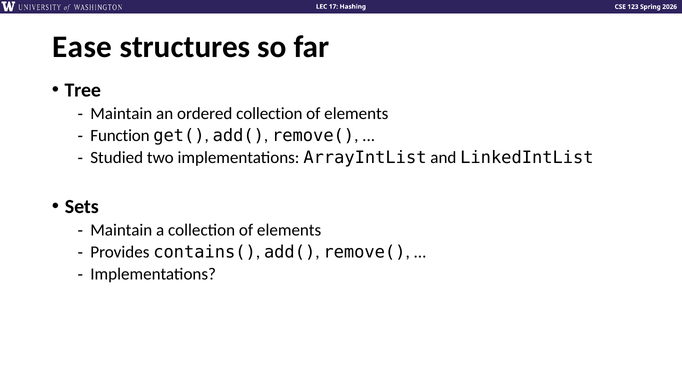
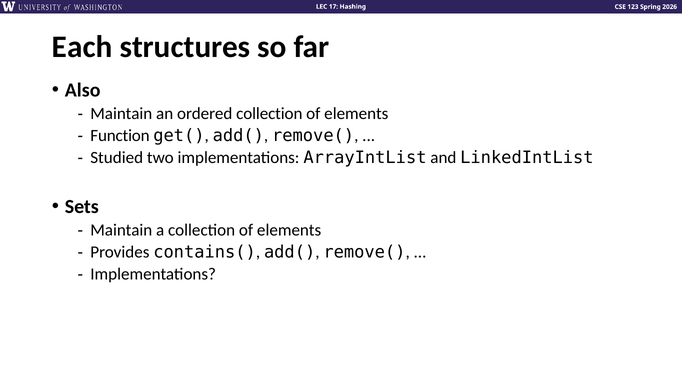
Ease: Ease -> Each (82, 47)
Tree: Tree -> Also (83, 90)
